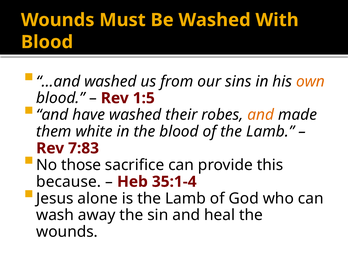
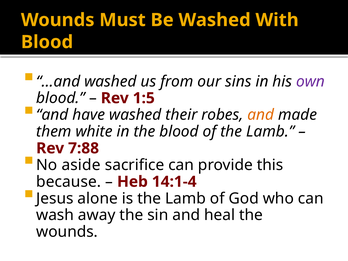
own colour: orange -> purple (311, 81)
7:83: 7:83 -> 7:88 (84, 148)
those: those -> aside (81, 165)
35:1-4: 35:1-4 -> 14:1-4 (174, 182)
